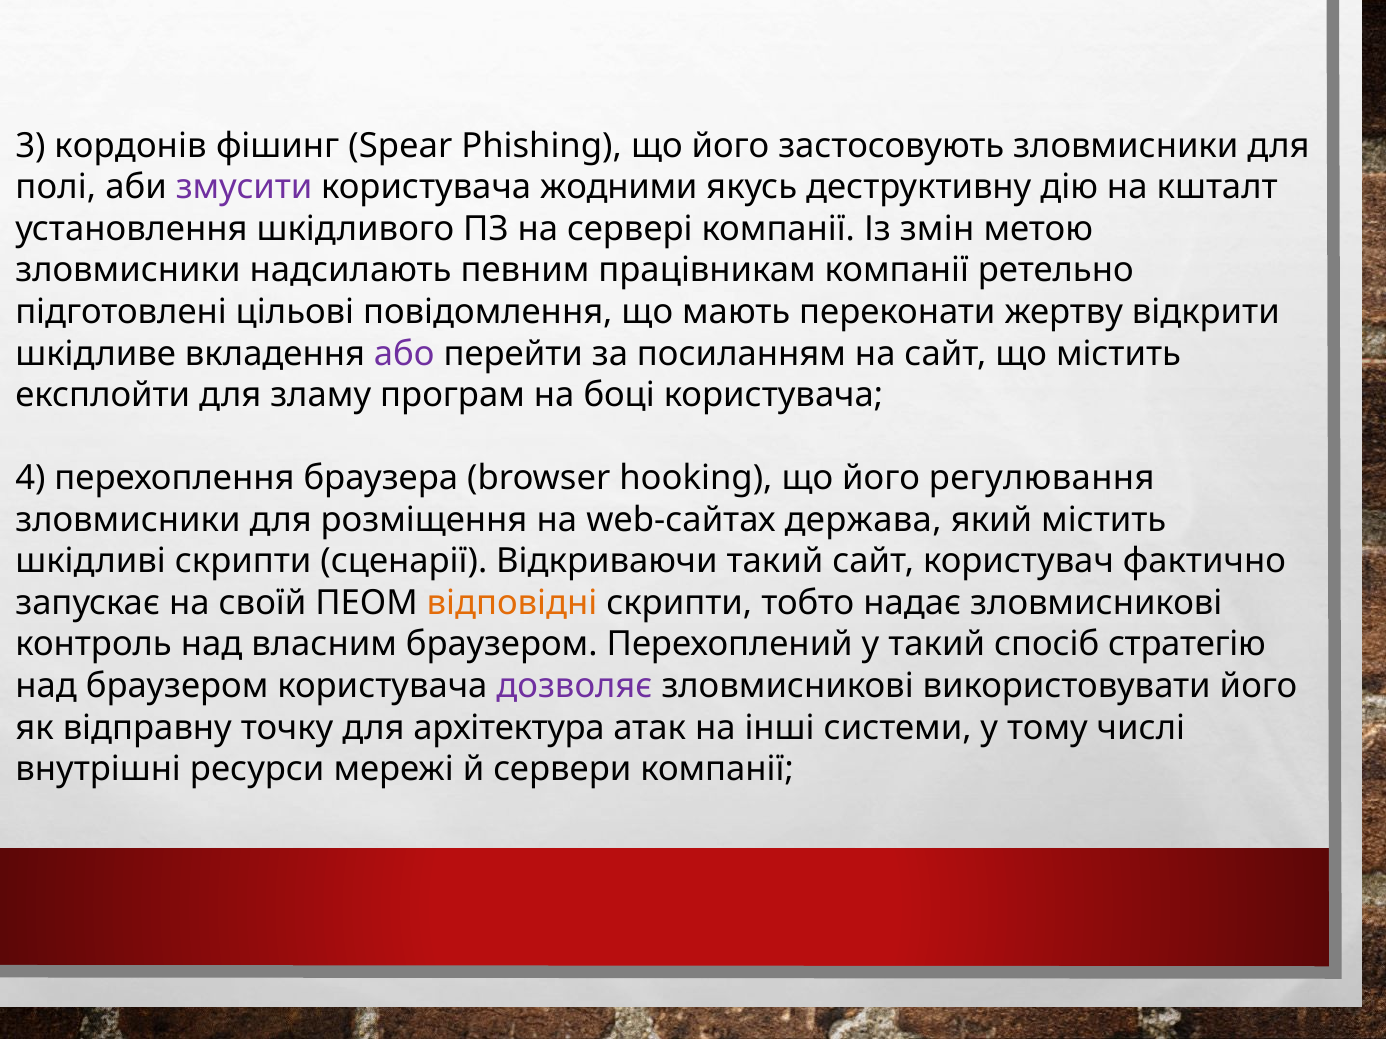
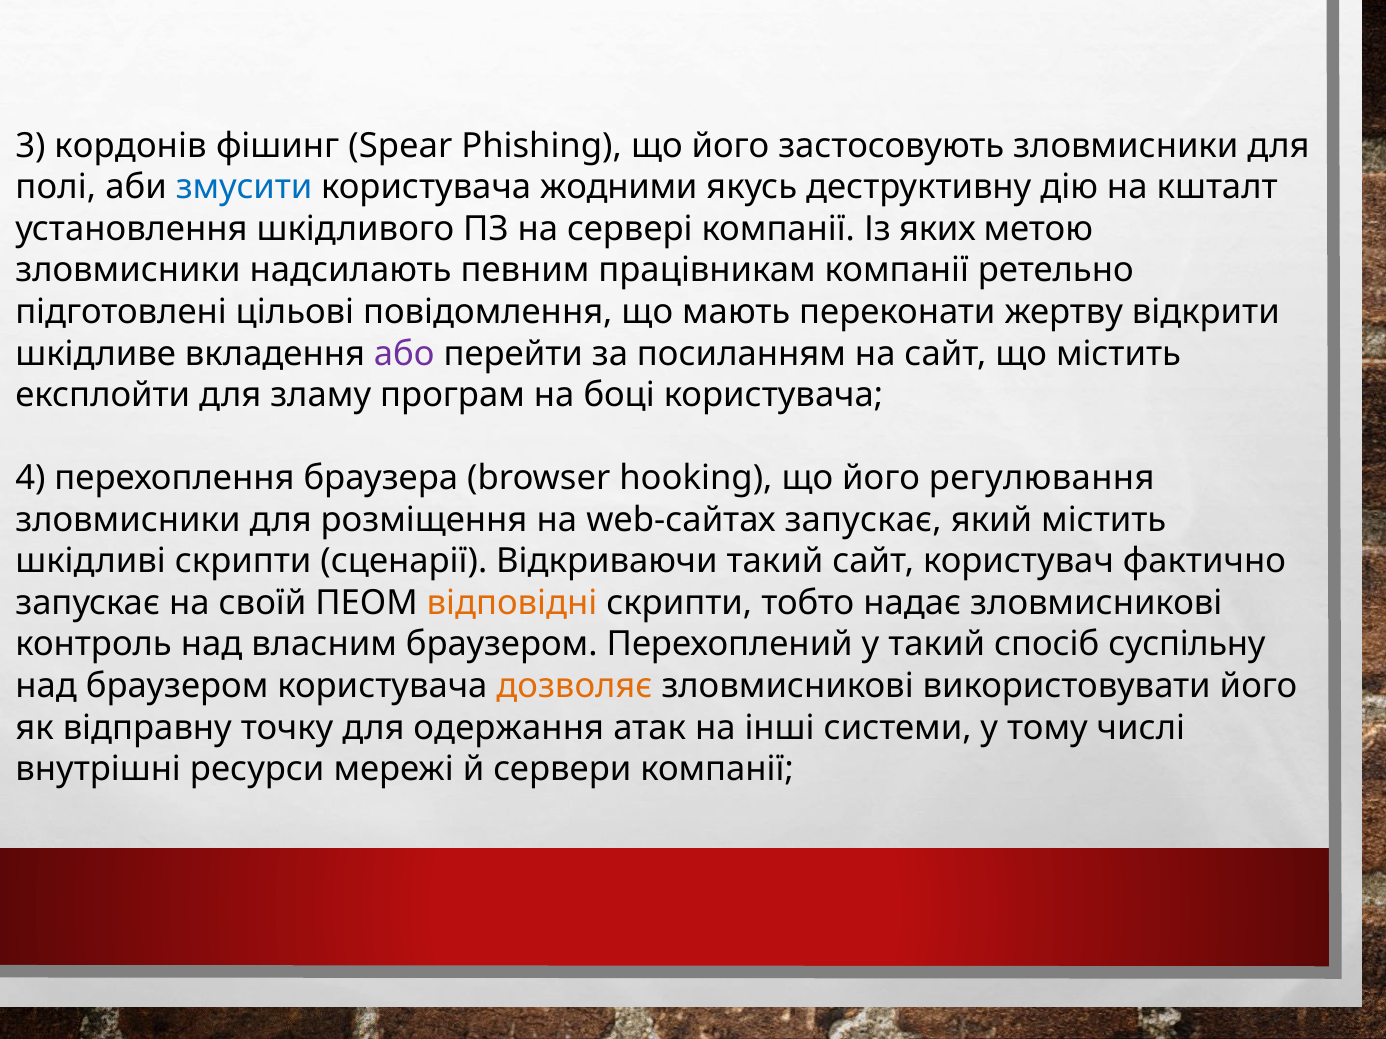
змусити colour: purple -> blue (244, 187)
змін: змін -> яких (937, 229)
web-сайтах держава: держава -> запускає (863, 520)
стратегію: стратегію -> суспільну (1187, 645)
дозволяє colour: purple -> orange (574, 686)
архітектура: архітектура -> одержання (509, 728)
